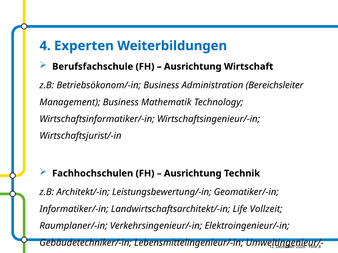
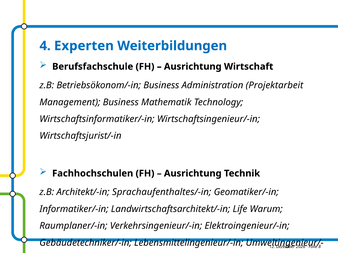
Bereichsleiter: Bereichsleiter -> Projektarbeit (274, 85)
Leistungsbewertung/-in: Leistungsbewertung/-in -> Sprachaufenthaltes/-in (162, 193)
Vollzeit: Vollzeit -> Warum (266, 209)
